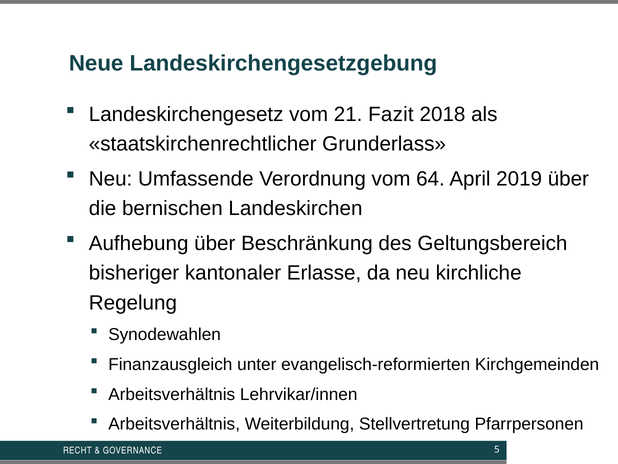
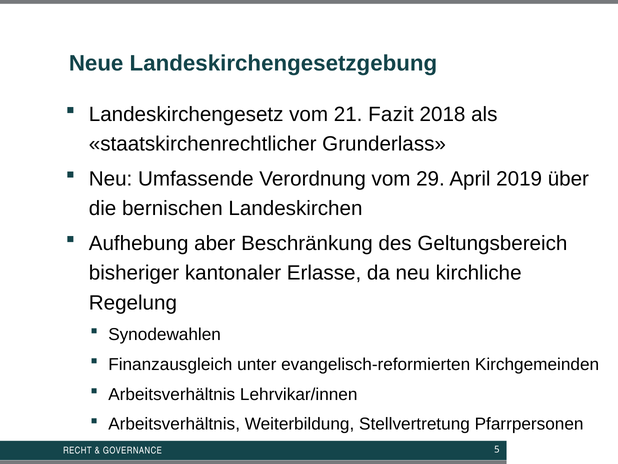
64: 64 -> 29 (430, 179)
Aufhebung über: über -> aber (215, 243)
